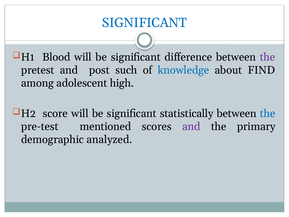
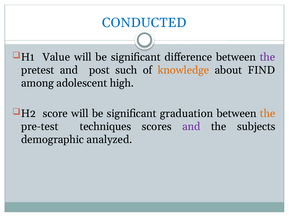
SIGNIFICANT: SIGNIFICANT -> CONDUCTED (144, 23)
Blood: Blood -> Value (56, 57)
knowledge colour: blue -> orange (183, 70)
statistically: statistically -> graduation (187, 113)
the colour: blue -> orange (268, 113)
mentioned: mentioned -> techniques (105, 126)
primary: primary -> subjects (256, 126)
